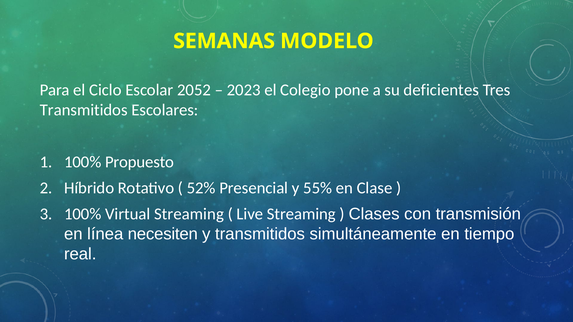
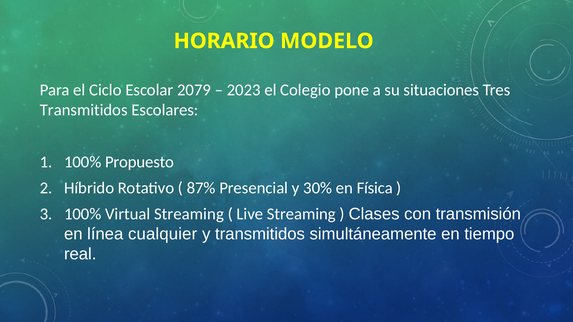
SEMANAS: SEMANAS -> HORARIO (224, 41)
2052: 2052 -> 2079 (194, 90)
deficientes: deficientes -> situaciones (441, 90)
52%: 52% -> 87% (201, 188)
55%: 55% -> 30% (318, 188)
Clase: Clase -> Física (375, 188)
necesiten: necesiten -> cualquier (163, 234)
